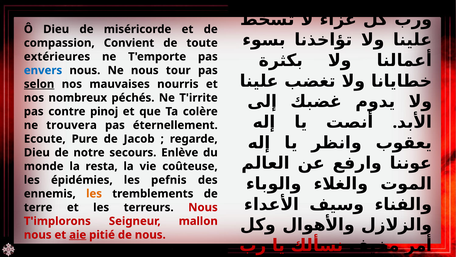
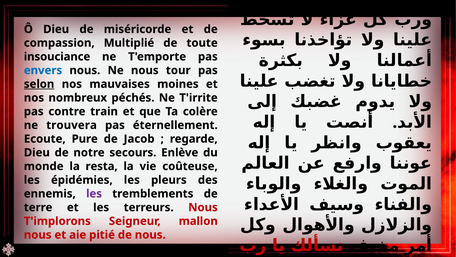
Convient: Convient -> Multiplié (129, 43)
extérieures: extérieures -> insouciance (57, 57)
nourris: nourris -> moines (178, 84)
pinoj: pinoj -> train (104, 111)
pefnis: pefnis -> pleurs (169, 180)
les colour: orange -> purple (94, 193)
aie underline: present -> none (78, 234)
